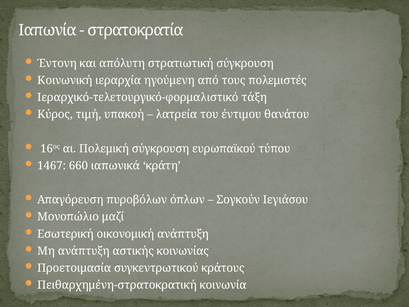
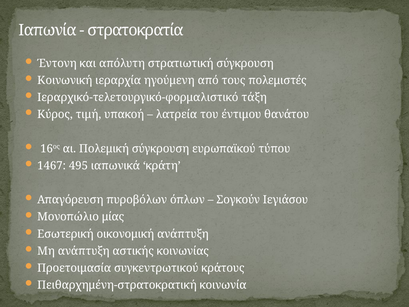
660: 660 -> 495 (78, 166)
μαζί: μαζί -> μίας (113, 217)
